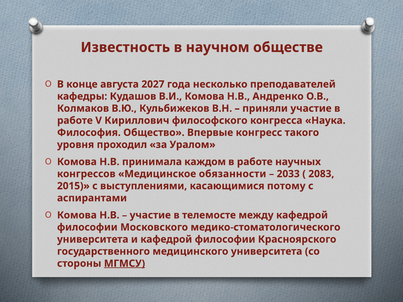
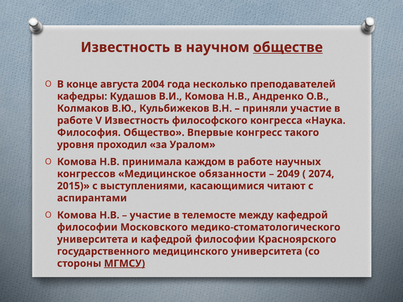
обществе underline: none -> present (288, 47)
2027: 2027 -> 2004 (153, 84)
V Кириллович: Кириллович -> Известность (137, 121)
2033: 2033 -> 2049 (288, 174)
2083: 2083 -> 2074 (321, 174)
потому: потому -> читают (286, 186)
